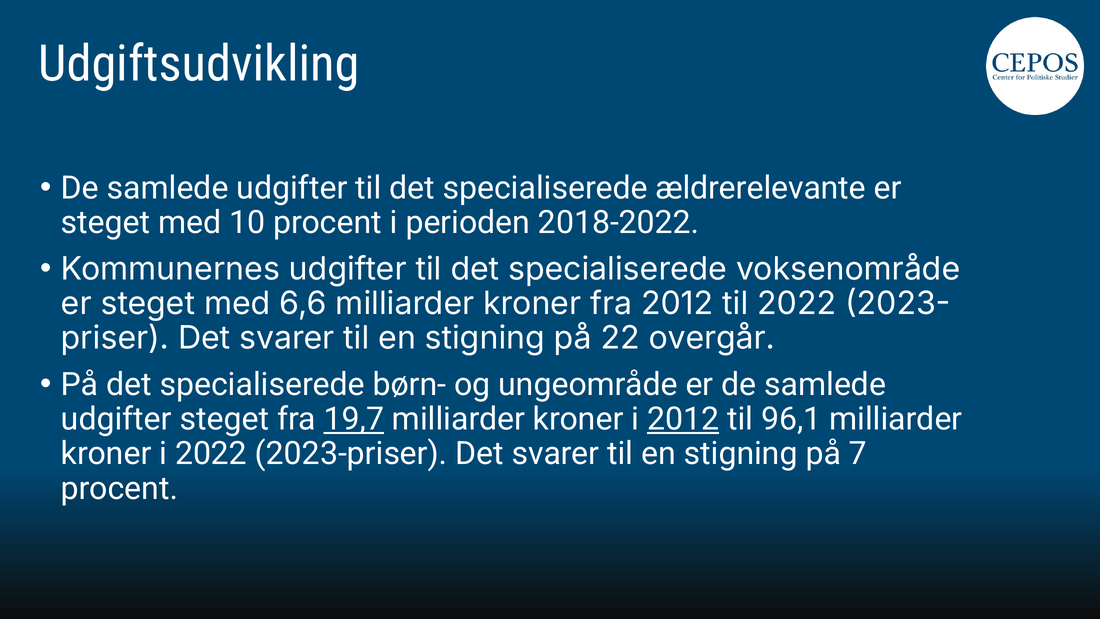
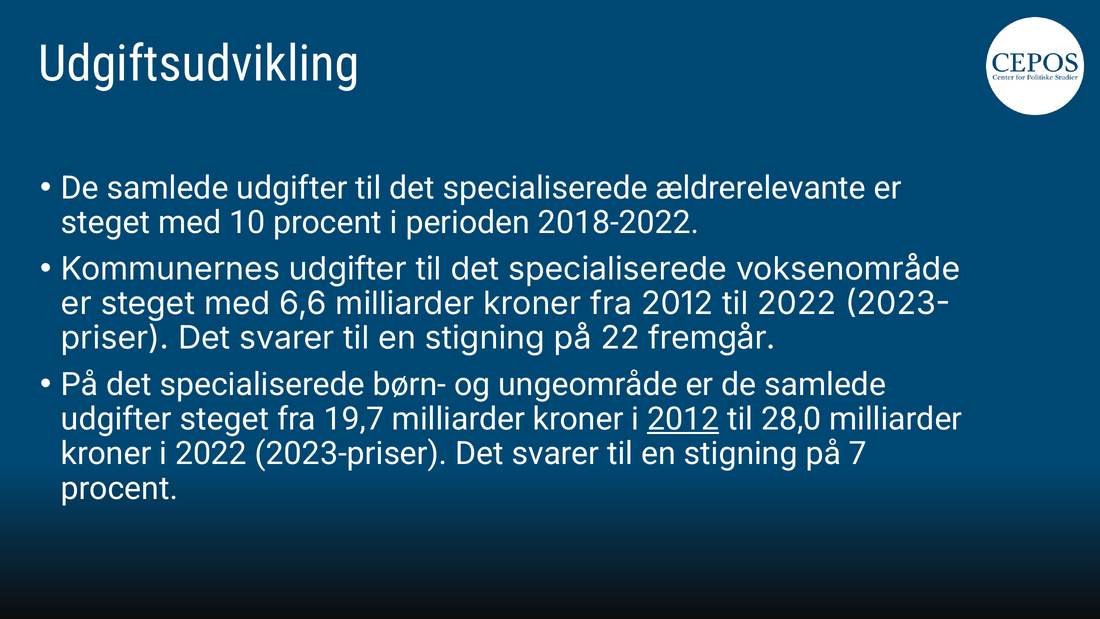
overgår: overgår -> fremgår (712, 338)
19,7 underline: present -> none (354, 419)
96,1: 96,1 -> 28,0 (791, 419)
